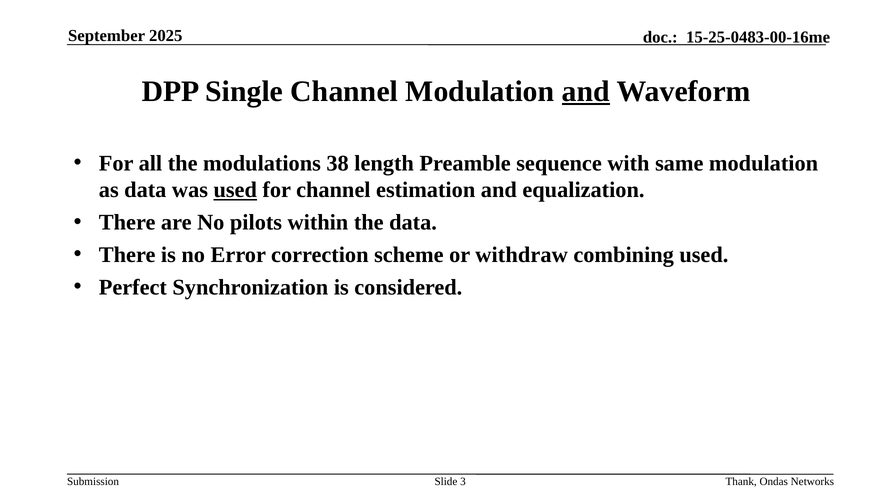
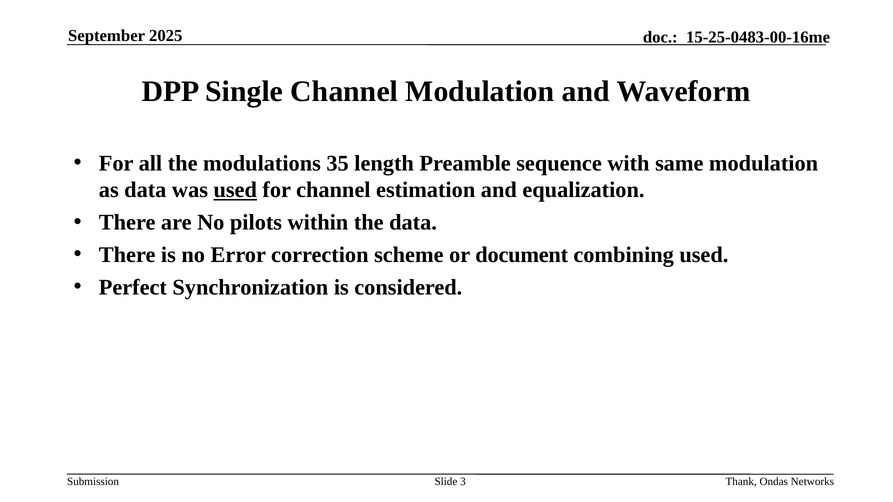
and underline: present -> none (586, 91)
38: 38 -> 35 (338, 163)
withdraw: withdraw -> document (522, 255)
